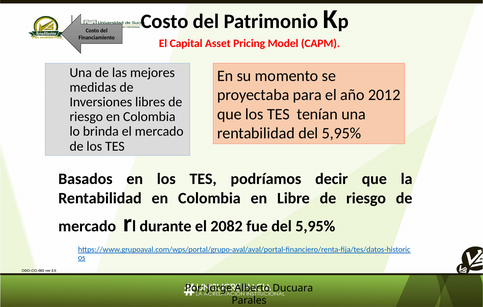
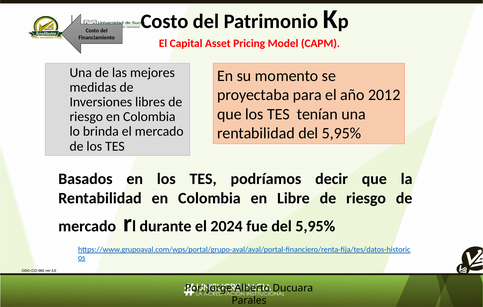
2082: 2082 -> 2024 (227, 226)
